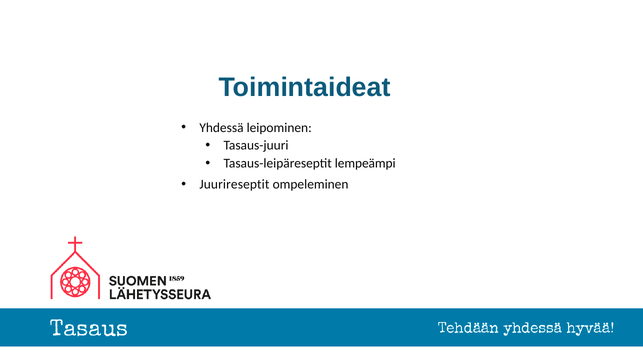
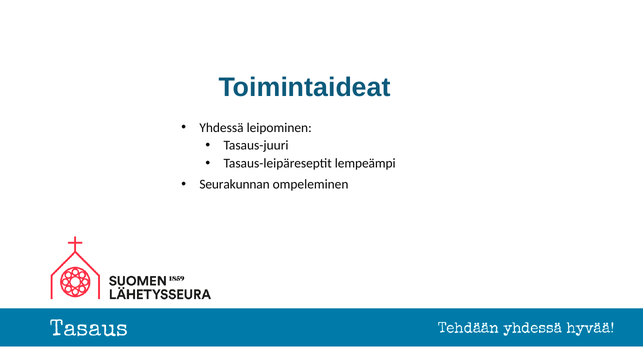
Juurireseptit: Juurireseptit -> Seurakunnan (235, 184)
